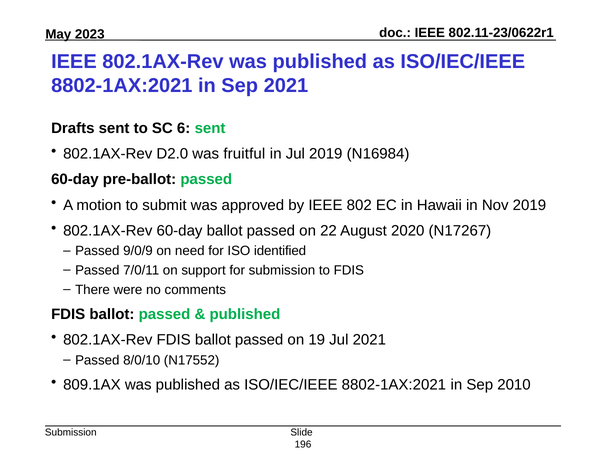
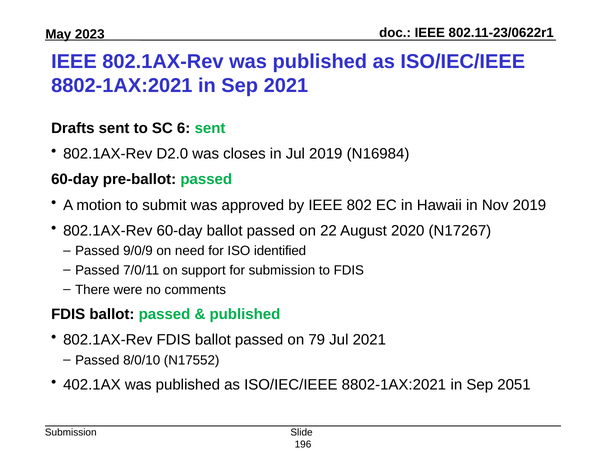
fruitful: fruitful -> closes (244, 154)
19: 19 -> 79 (317, 340)
809.1AX: 809.1AX -> 402.1AX (92, 385)
2010: 2010 -> 2051 (514, 385)
